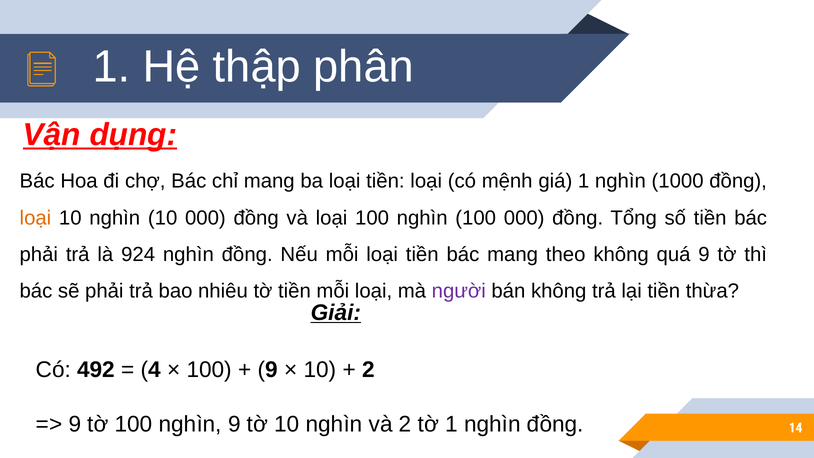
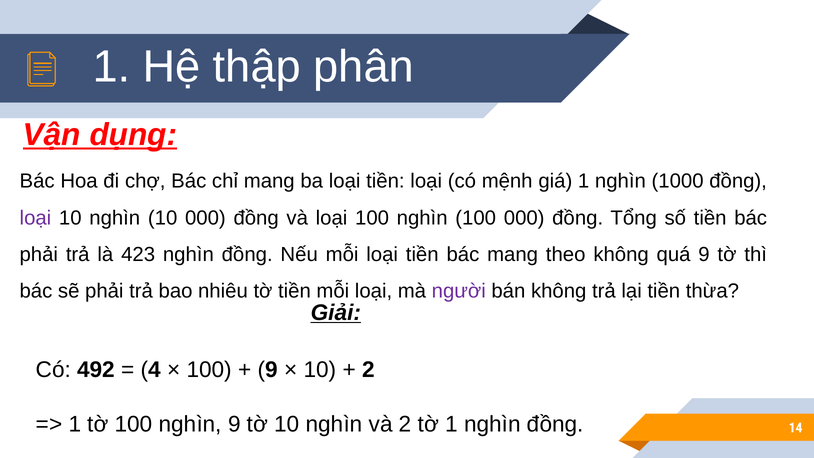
loại colour: orange -> purple (35, 218)
924: 924 -> 423 (138, 254)
9: 9 -> 1 (75, 424)
